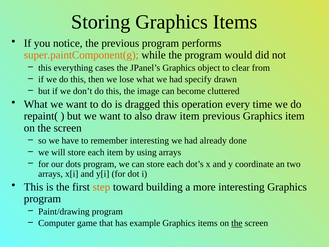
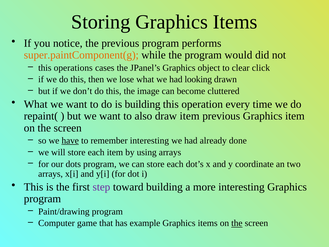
everything: everything -> operations (73, 68)
from: from -> click (261, 68)
specify: specify -> looking (198, 79)
is dragged: dragged -> building (143, 104)
have underline: none -> present (70, 140)
step colour: orange -> purple (101, 187)
